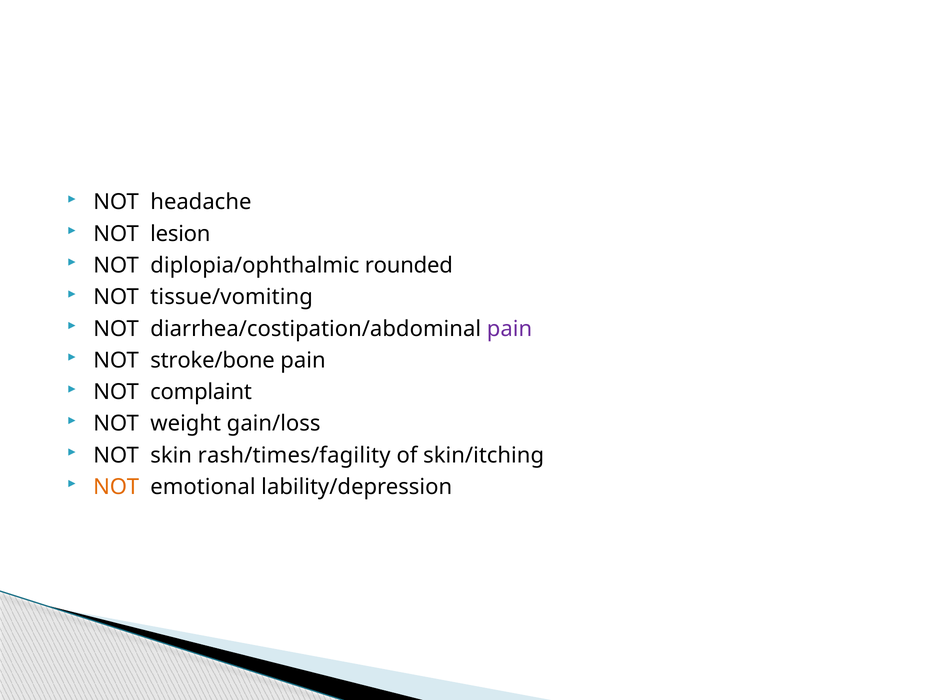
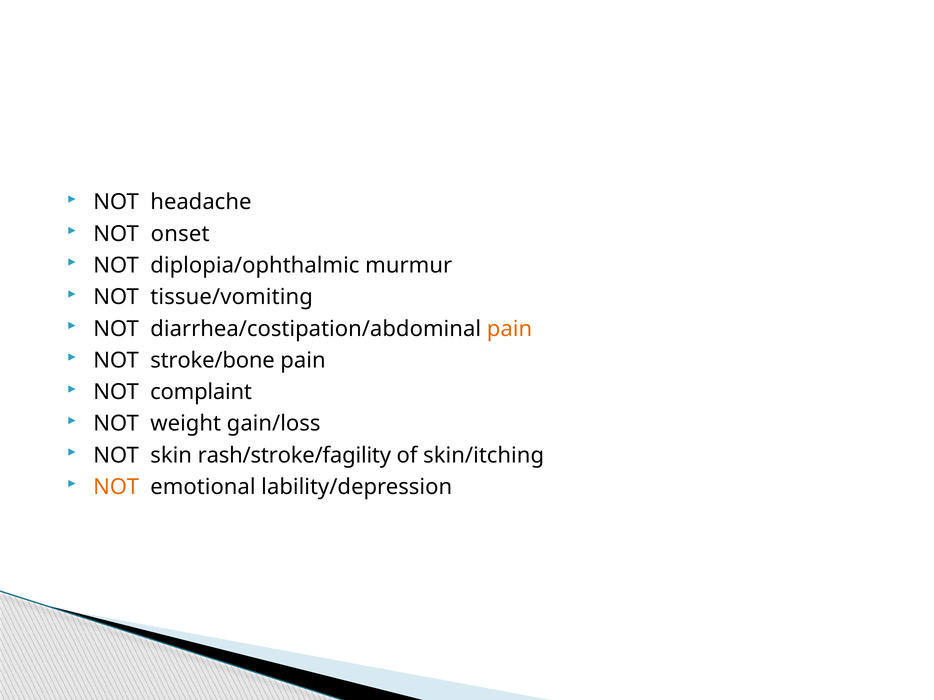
lesion: lesion -> onset (180, 234)
rounded: rounded -> murmur (409, 266)
pain colour: purple -> orange (509, 329)
rash/times/fagility: rash/times/fagility -> rash/stroke/fagility (294, 456)
